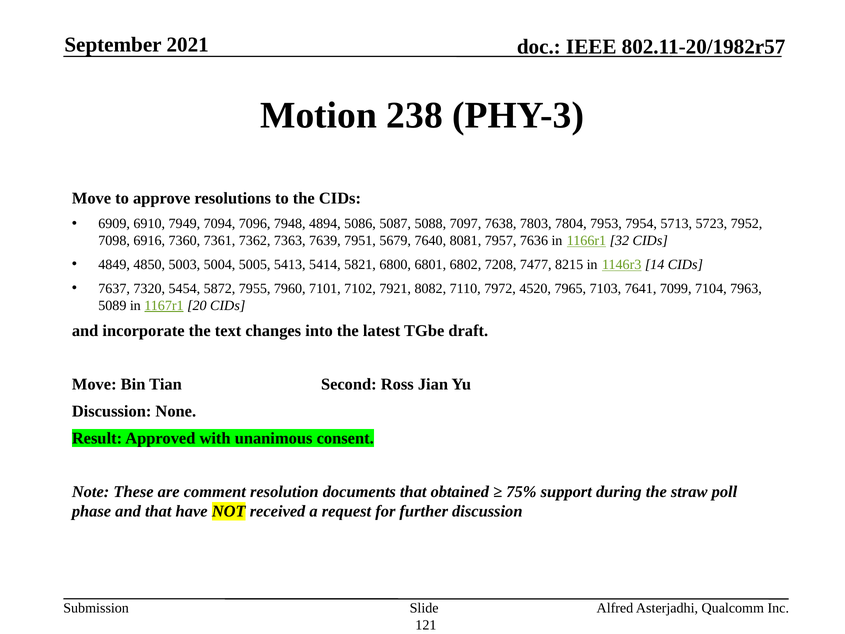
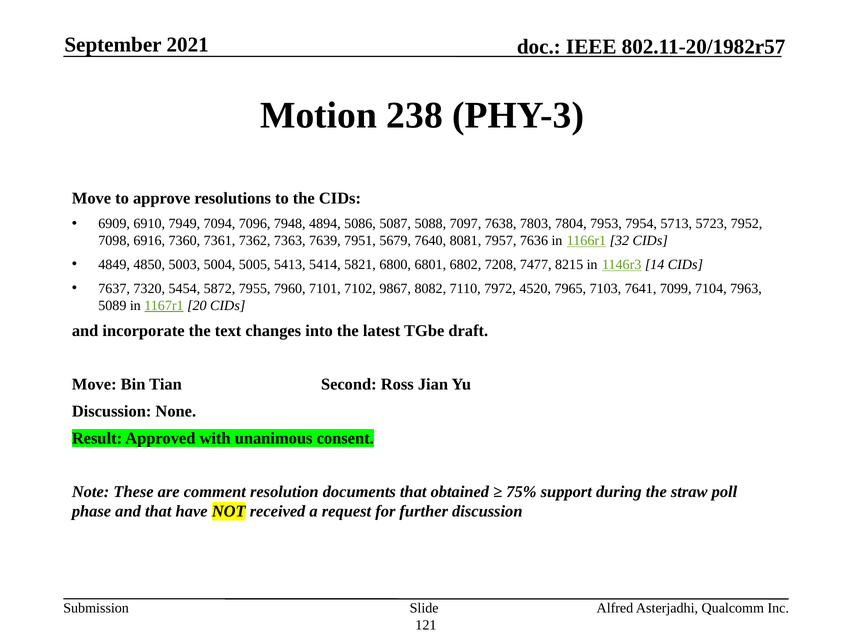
7921: 7921 -> 9867 (395, 288)
